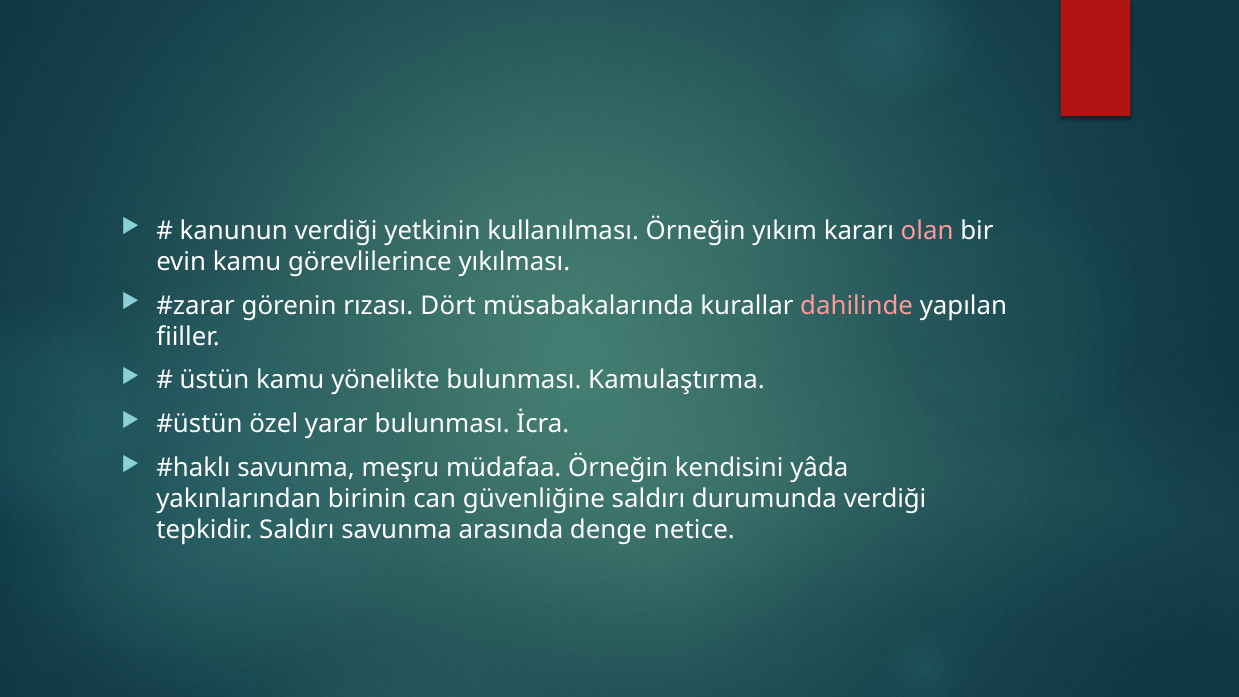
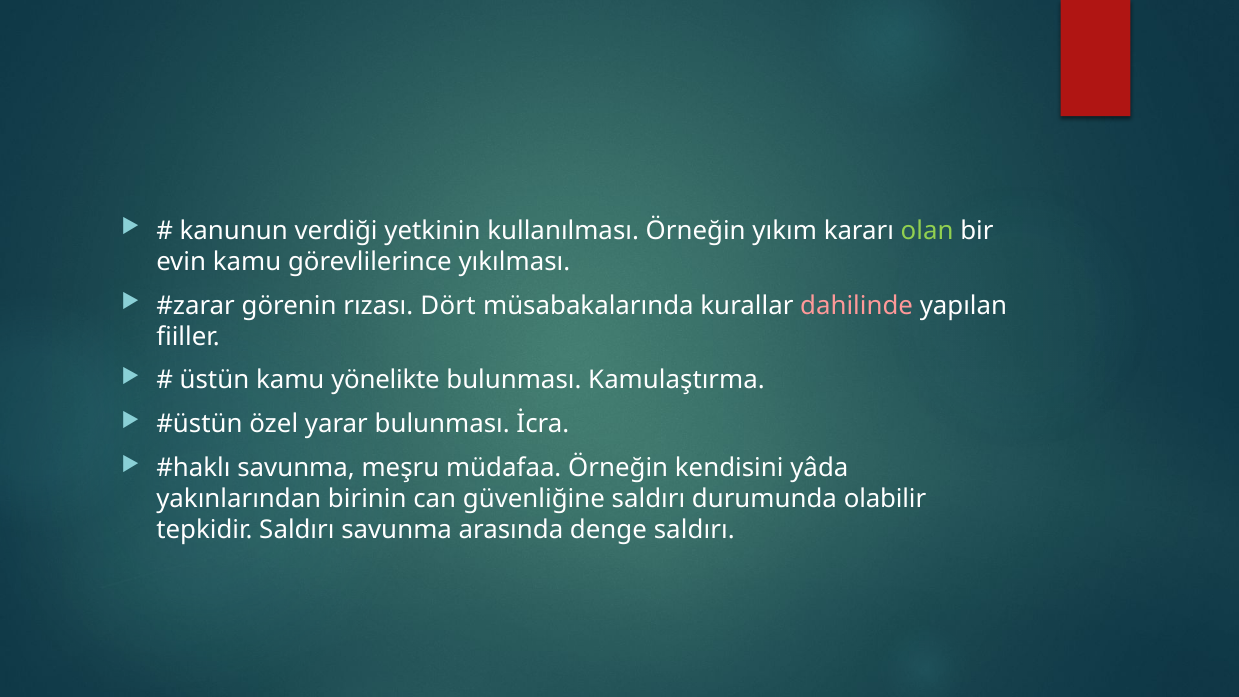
olan colour: pink -> light green (927, 231)
durumunda verdiği: verdiği -> olabilir (885, 499)
denge netice: netice -> saldırı (694, 530)
